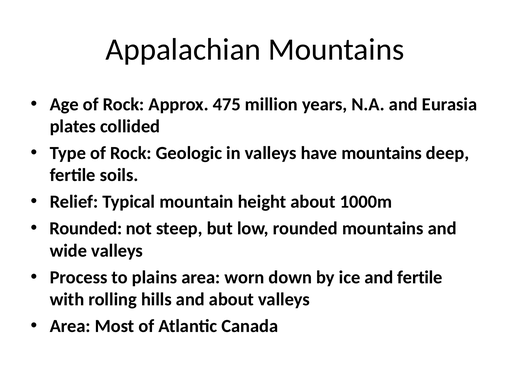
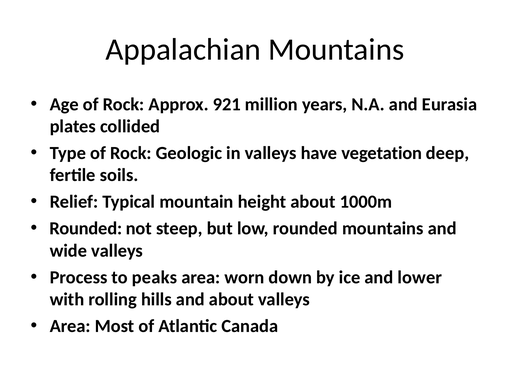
475: 475 -> 921 (227, 104)
have mountains: mountains -> vegetation (382, 153)
plains: plains -> peaks (154, 277)
and fertile: fertile -> lower (420, 277)
